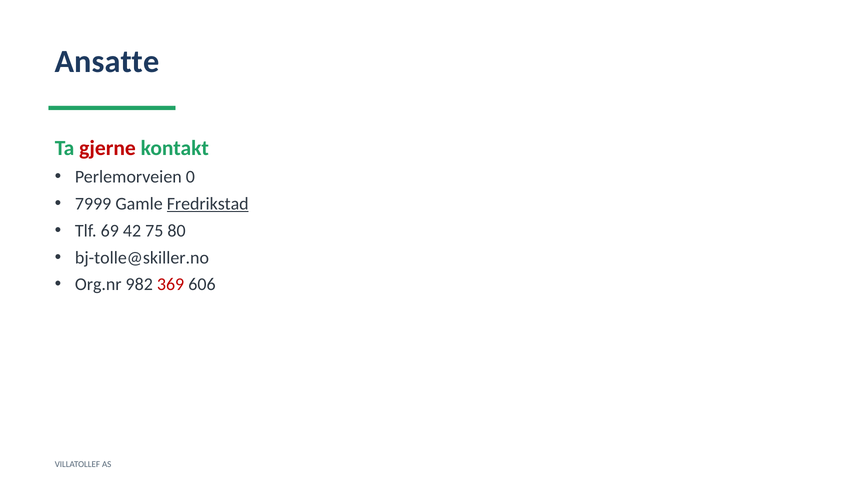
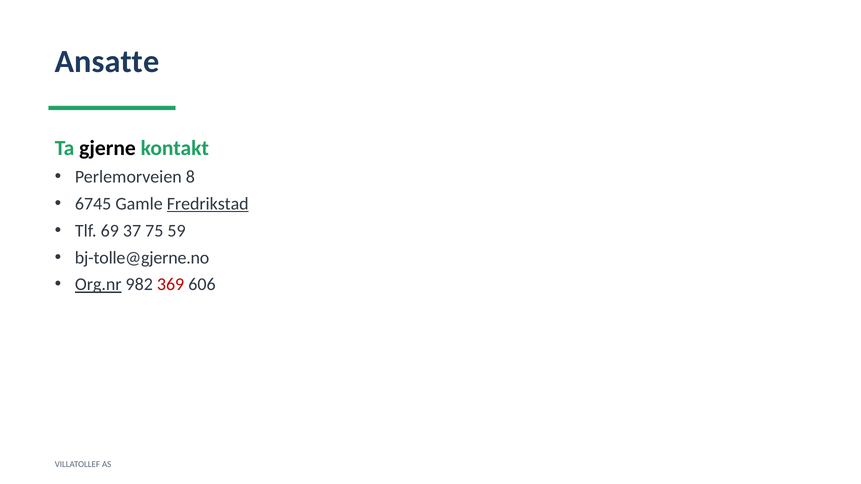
gjerne colour: red -> black (107, 148)
0: 0 -> 8 (190, 177)
7999: 7999 -> 6745 (93, 204)
42: 42 -> 37 (132, 231)
80: 80 -> 59 (177, 231)
bj-tolle@skiller.no: bj-tolle@skiller.no -> bj-tolle@gjerne.no (142, 258)
Org.nr underline: none -> present (98, 285)
